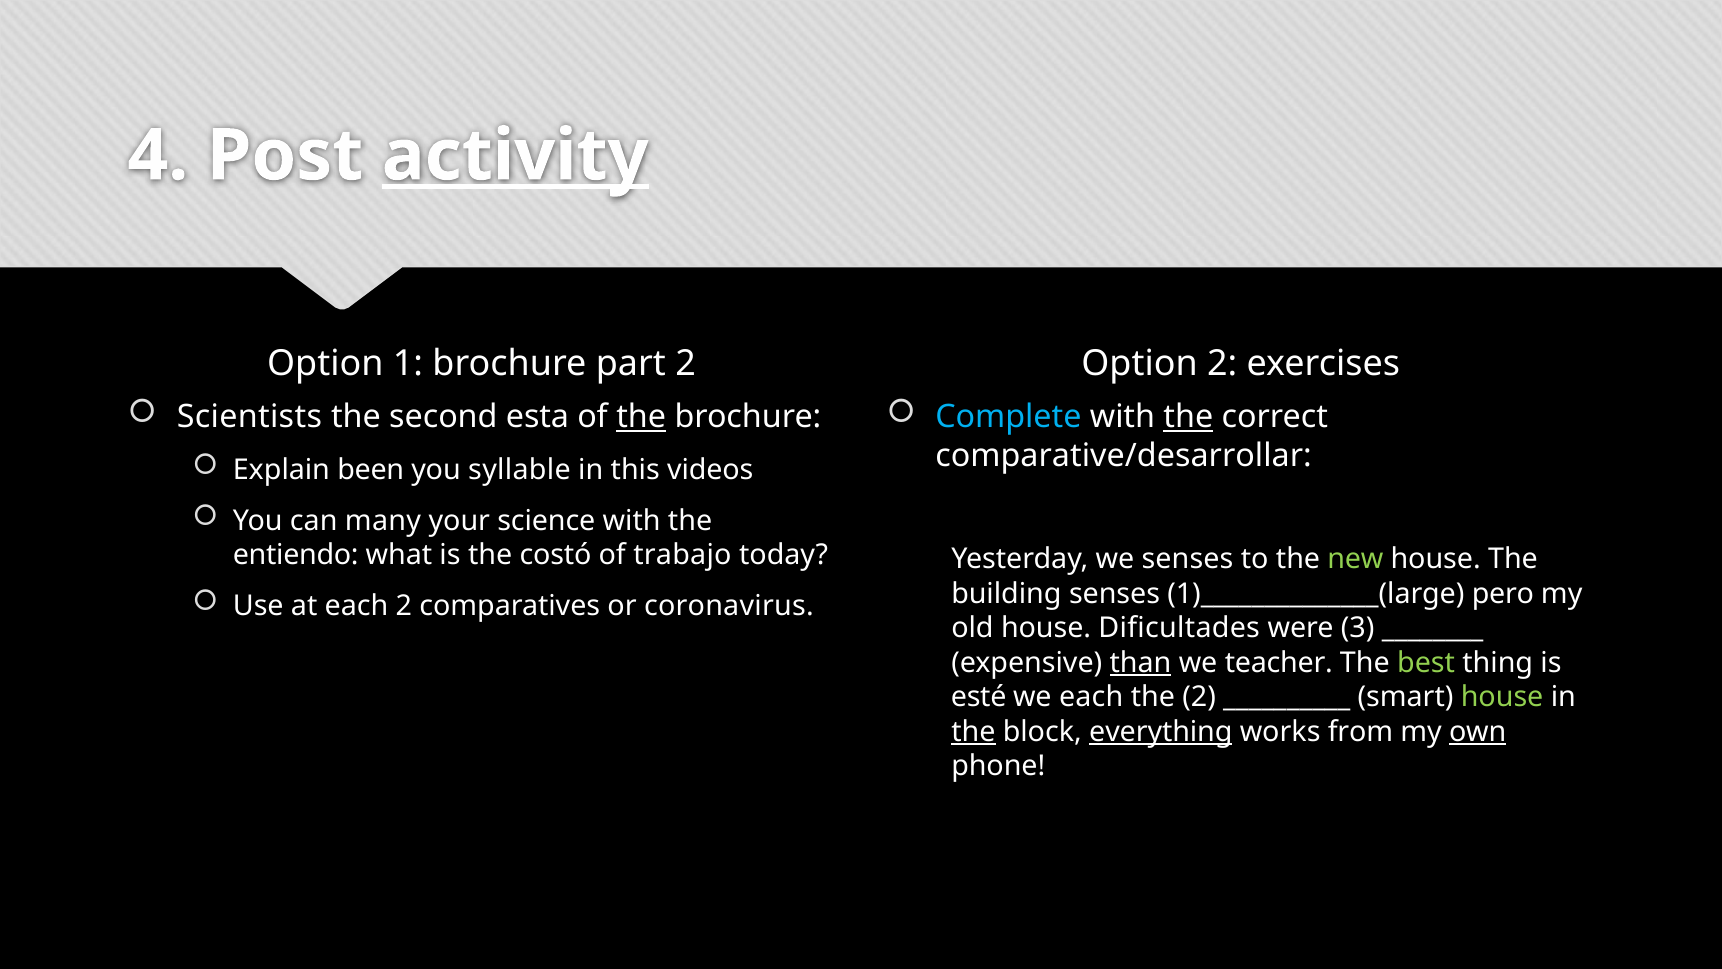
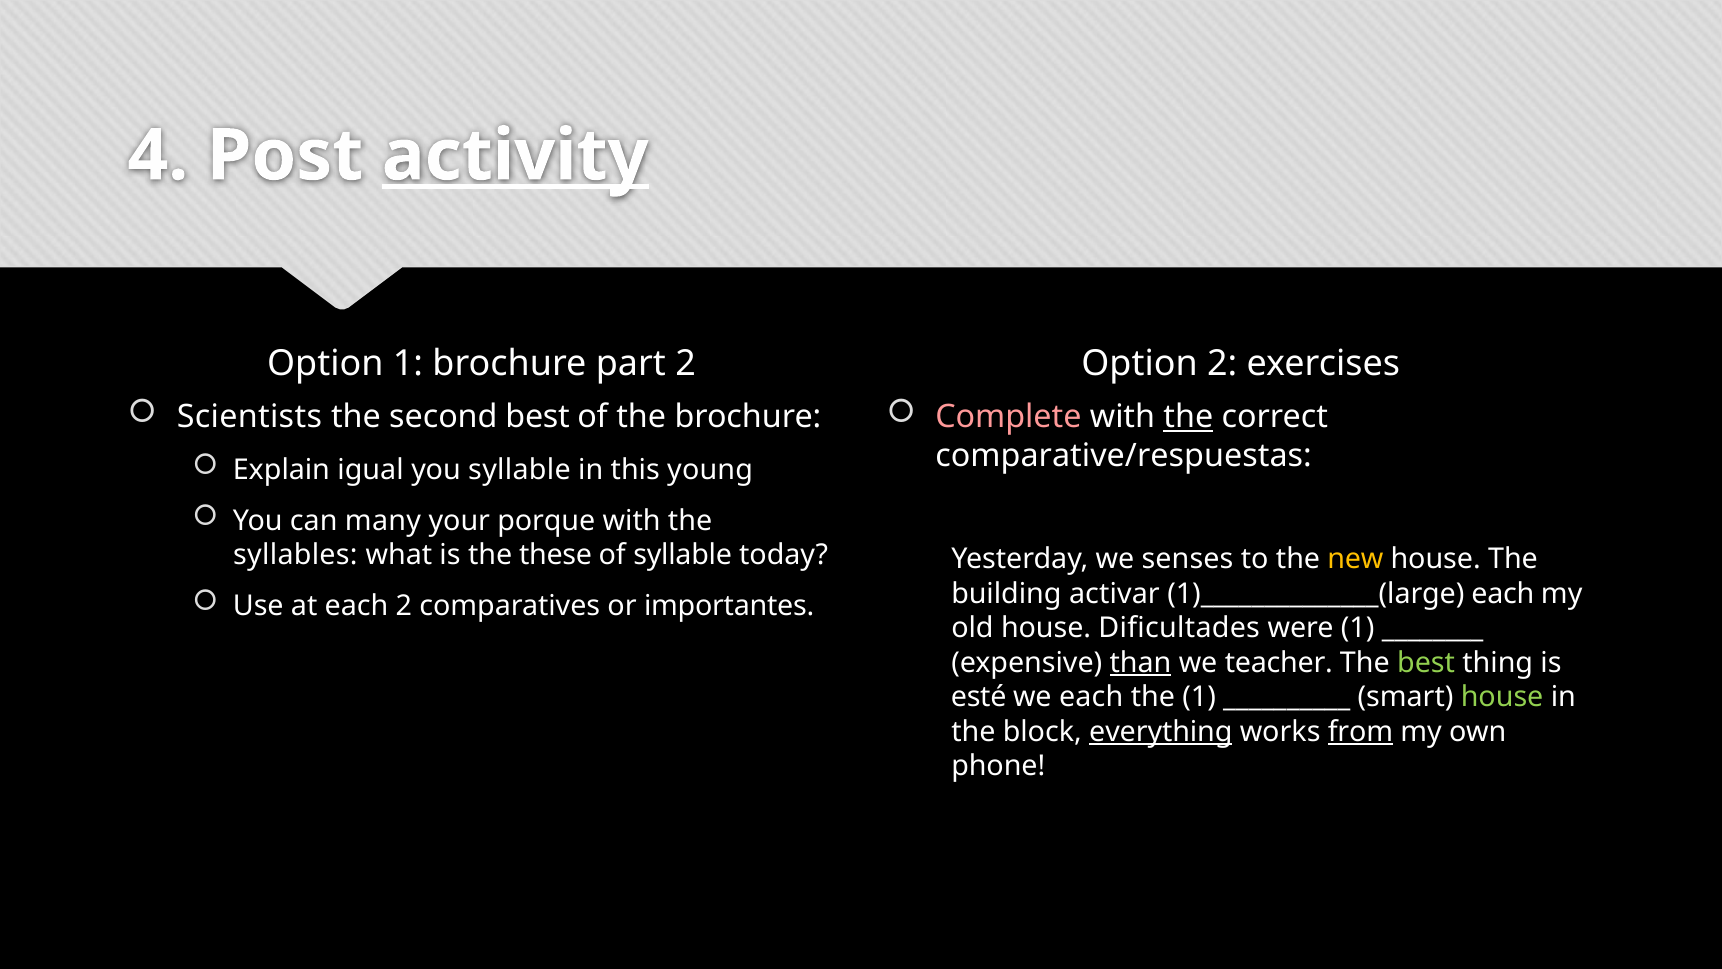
second esta: esta -> best (538, 417)
the underline: present -> none (641, 417)
Complete colour: light blue -> pink (1008, 417)
comparative/desarrollar: comparative/desarrollar -> comparative/respuestas (1124, 455)
been: been -> igual (371, 470)
videos: videos -> young (710, 470)
science: science -> porque (546, 520)
entiendo: entiendo -> syllables (295, 555)
costó: costó -> these (556, 555)
of trabajo: trabajo -> syllable (683, 555)
new colour: light green -> yellow (1355, 559)
building senses: senses -> activar (1114, 594)
1)______________(large pero: pero -> each (1503, 594)
coronavirus: coronavirus -> importantes (729, 606)
were 3: 3 -> 1 (1358, 628)
the 2: 2 -> 1 (1199, 697)
the underline: present -> none (973, 731)
from underline: none -> present (1360, 731)
own underline: present -> none (1478, 731)
